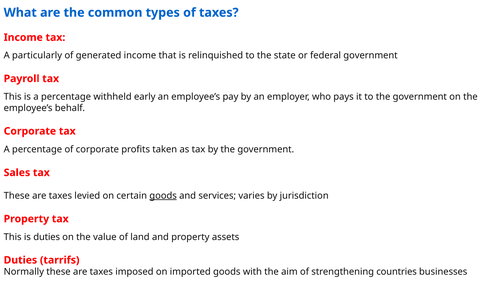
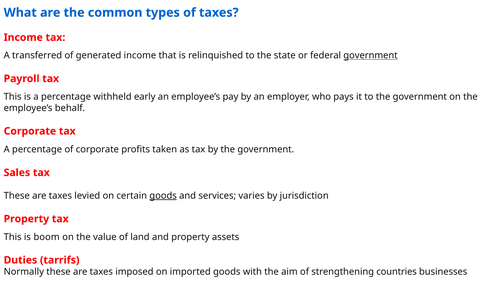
particularly: particularly -> transferred (37, 56)
government underline: none -> present (370, 56)
is duties: duties -> boom (47, 237)
